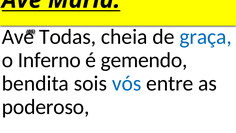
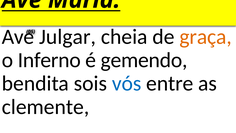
Todas: Todas -> Julgar (68, 37)
graça colour: blue -> orange (206, 37)
poderoso: poderoso -> clemente (46, 107)
